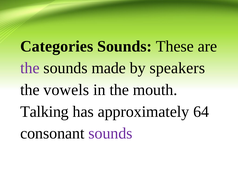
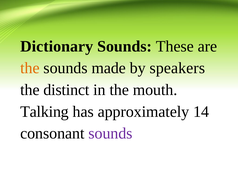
Categories: Categories -> Dictionary (57, 46)
the colour: purple -> orange (30, 68)
vowels: vowels -> distinct (66, 90)
64: 64 -> 14 (201, 111)
